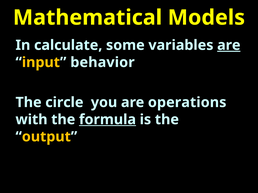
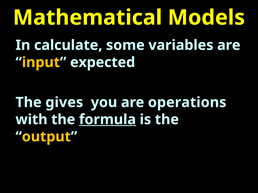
are underline: present -> none (229, 45)
behavior: behavior -> expected (103, 62)
circle: circle -> gives (64, 103)
